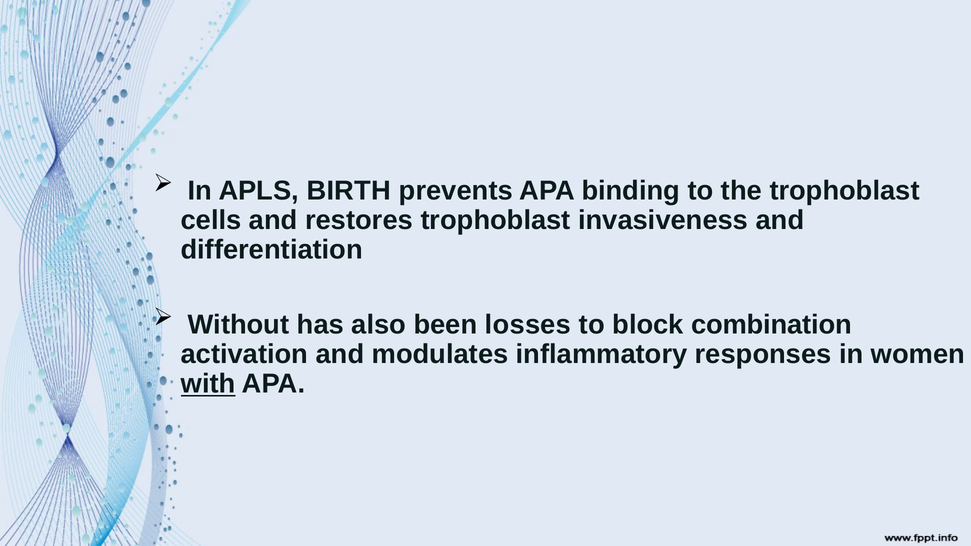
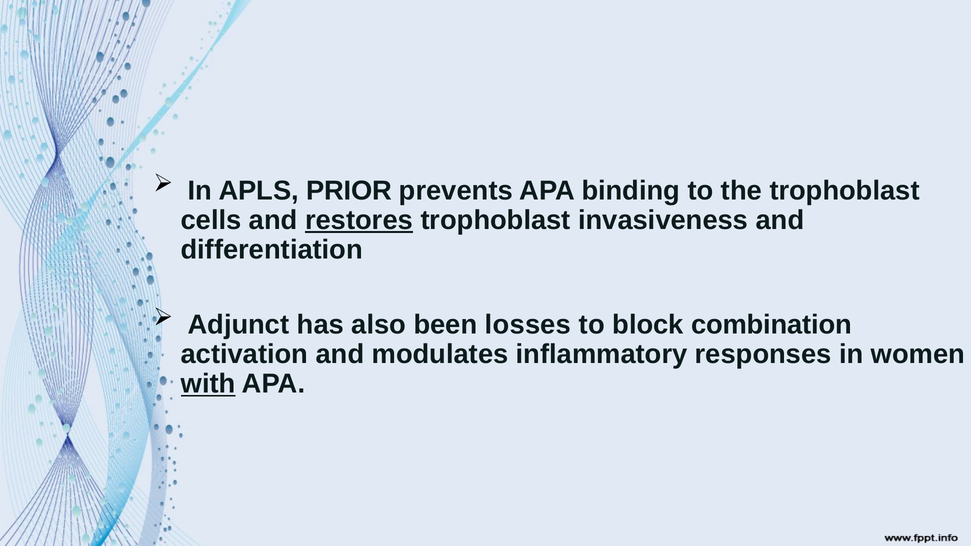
BIRTH: BIRTH -> PRIOR (349, 191)
restores underline: none -> present (359, 220)
Without: Without -> Adjunct (238, 325)
